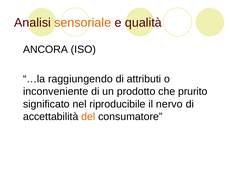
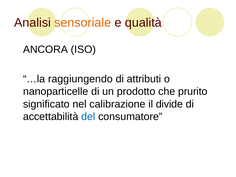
inconveniente: inconveniente -> nanoparticelle (56, 91)
riproducibile: riproducibile -> calibrazione (117, 104)
nervo: nervo -> divide (169, 104)
del colour: orange -> blue (88, 117)
